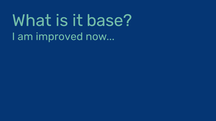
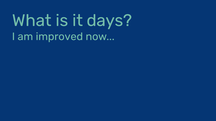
base: base -> days (109, 21)
